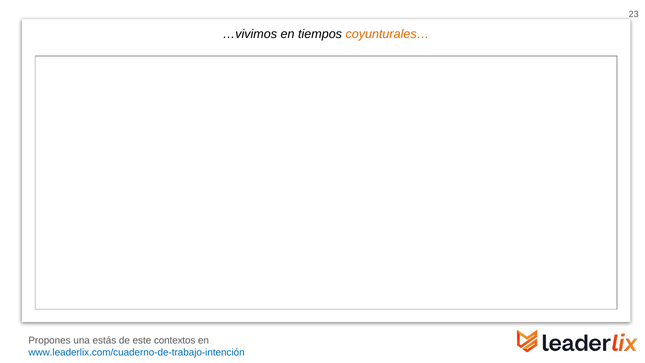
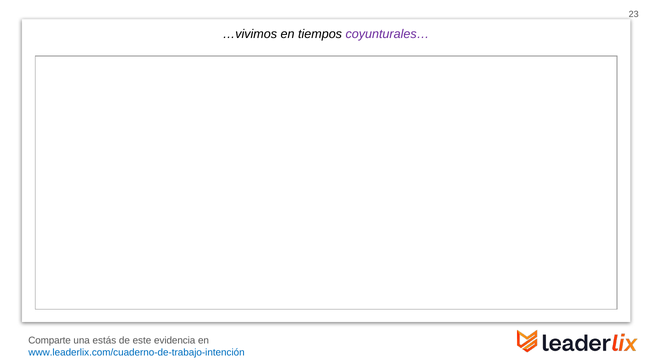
coyunturales… colour: orange -> purple (387, 34)
Propones: Propones -> Comparte (50, 340)
contextos: contextos -> evidencia (175, 340)
